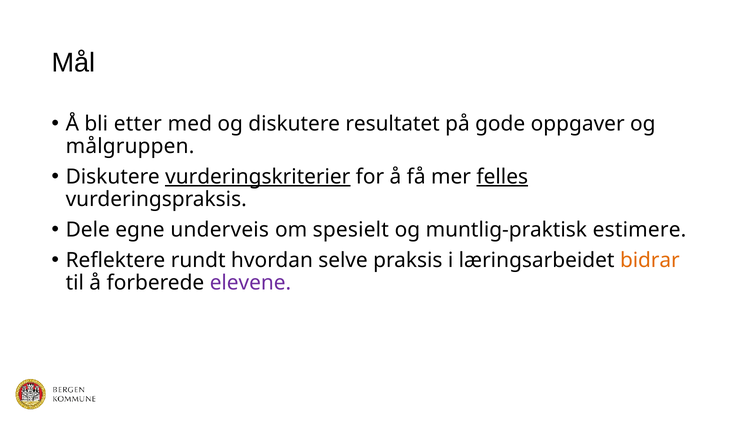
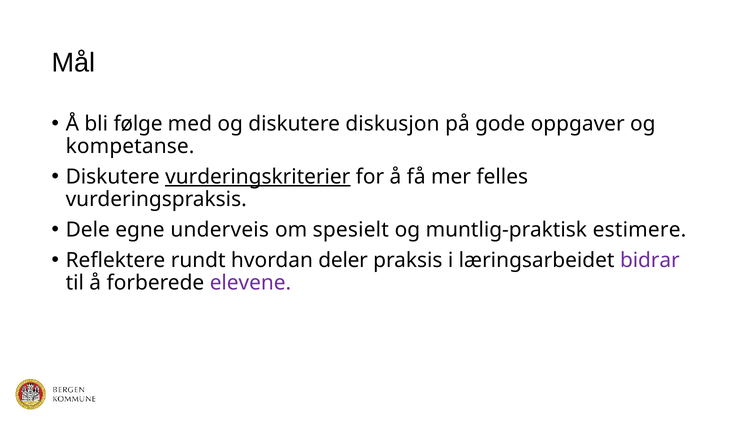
etter: etter -> følge (138, 124)
resultatet: resultatet -> diskusjon (392, 124)
målgruppen: målgruppen -> kompetanse (130, 146)
felles underline: present -> none (502, 177)
selve: selve -> deler (343, 260)
bidrar colour: orange -> purple (650, 260)
